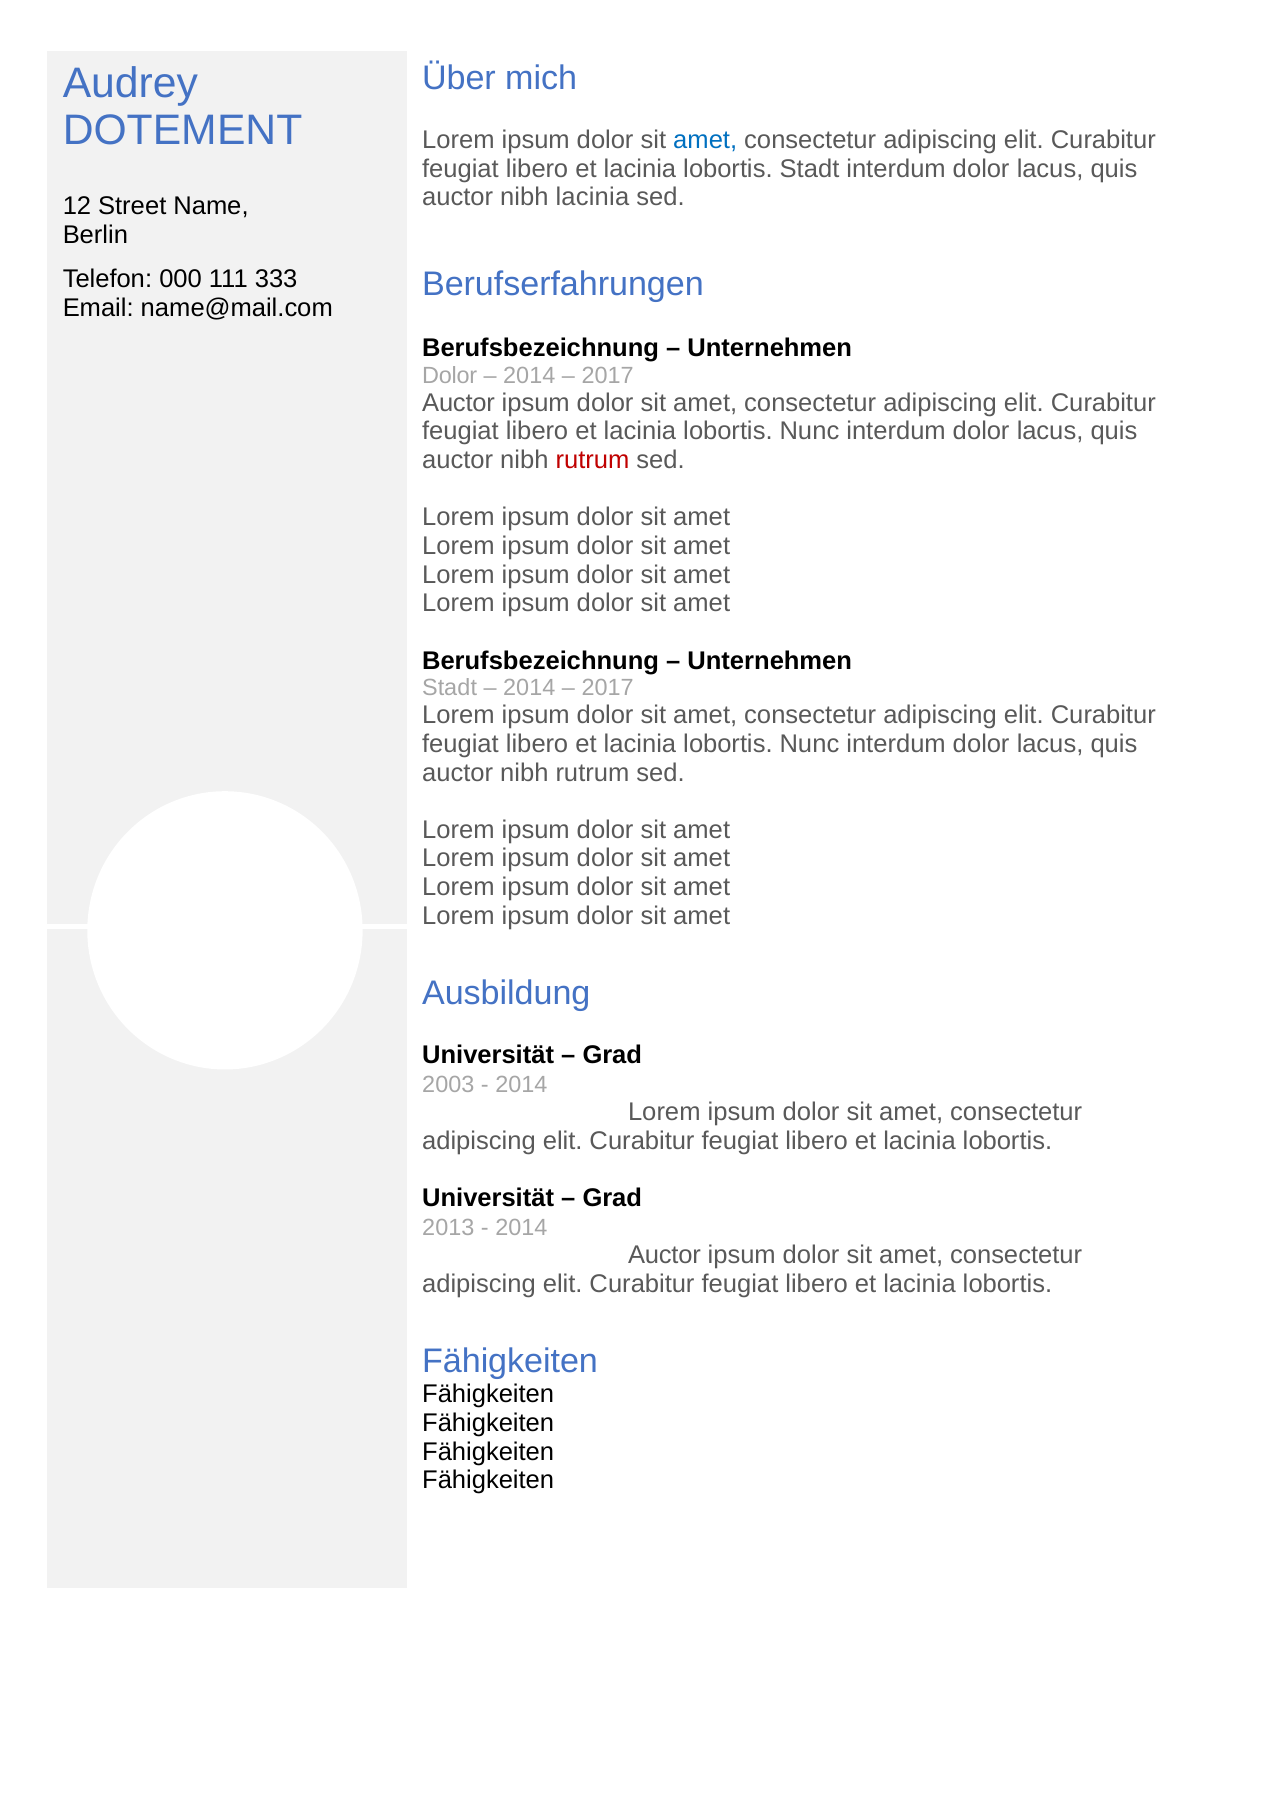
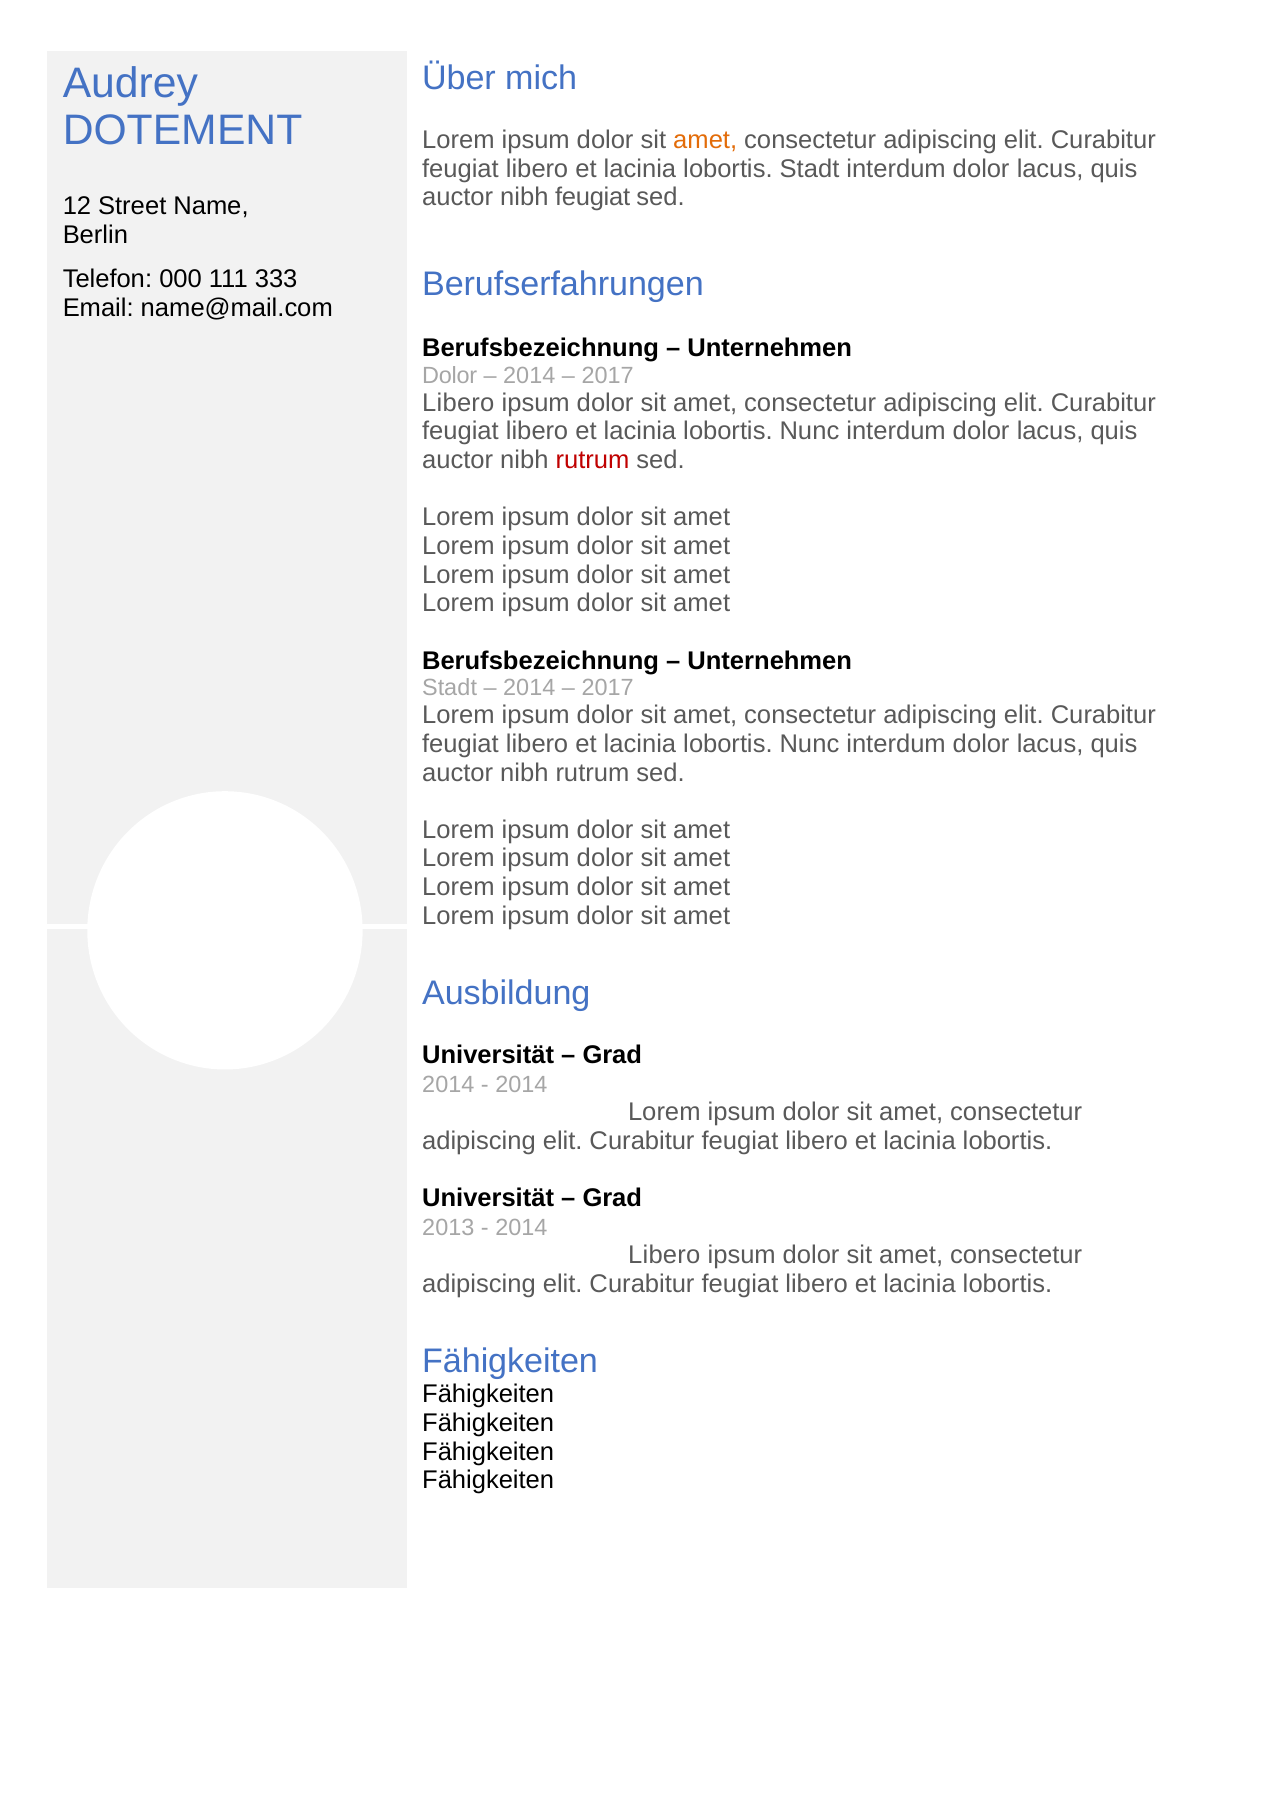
amet colour: blue -> orange (705, 140)
nibh lacinia: lacinia -> feugiat (593, 197)
Auctor: Auctor -> Libero (458, 403)
2003: 2003 -> 2014 (448, 1085)
Auctor: Auctor -> Libero (664, 1256)
